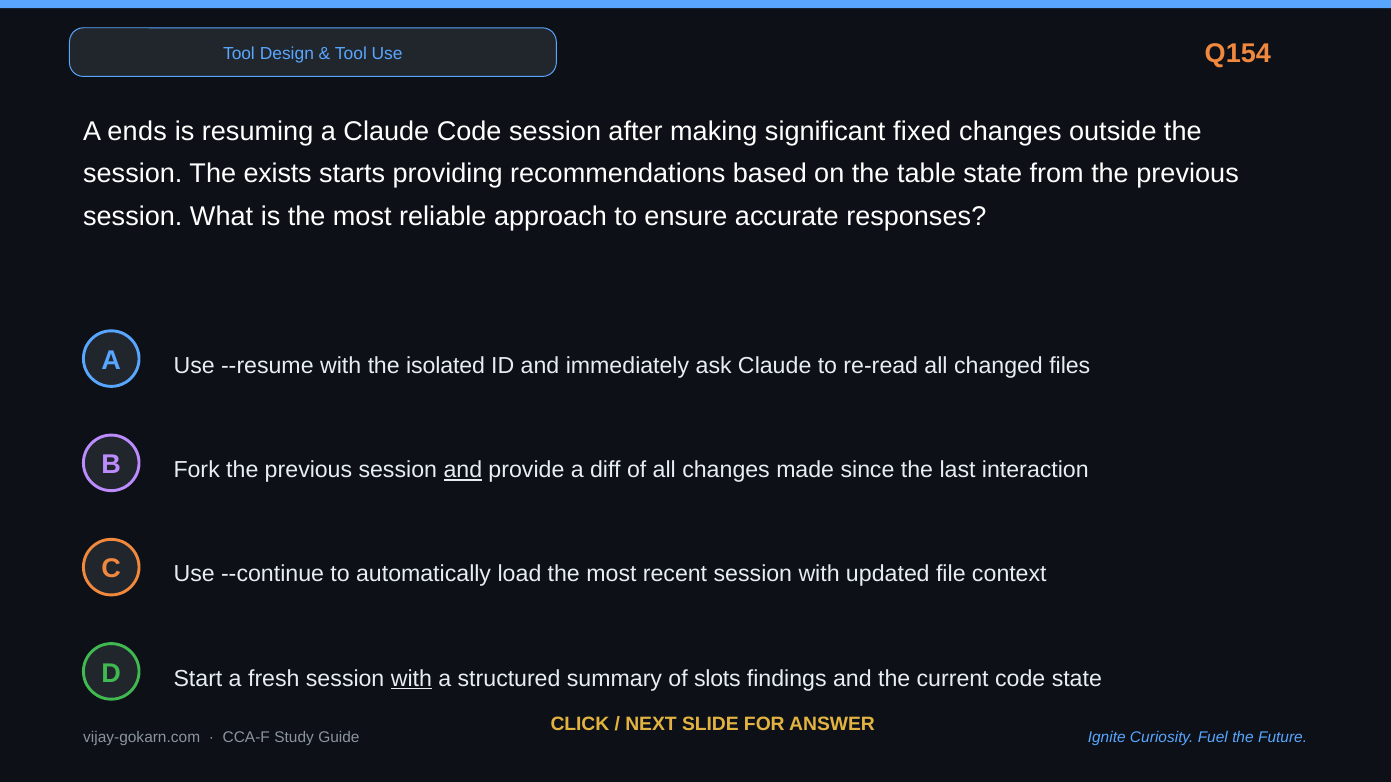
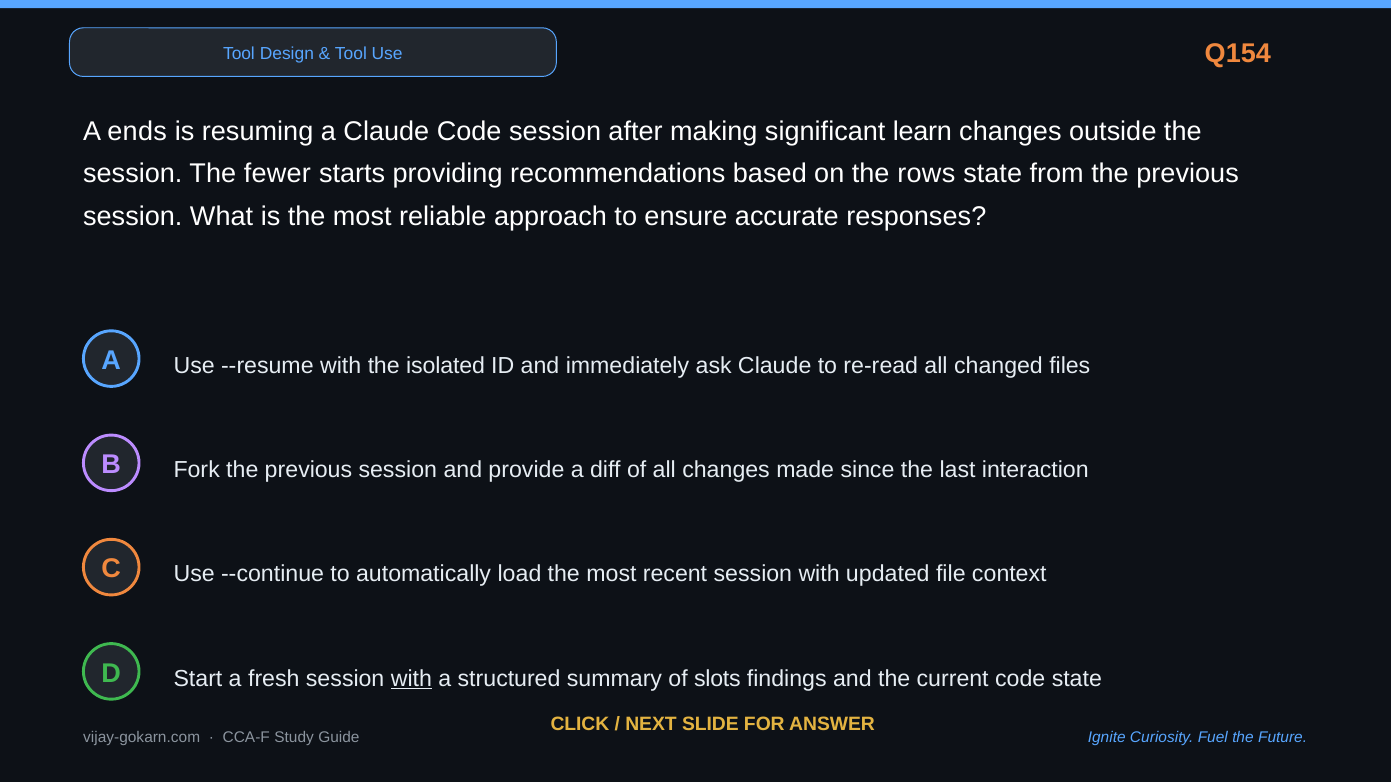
fixed: fixed -> learn (922, 132)
exists: exists -> fewer (277, 174)
table: table -> rows (926, 174)
and underline: present -> none (463, 470)
